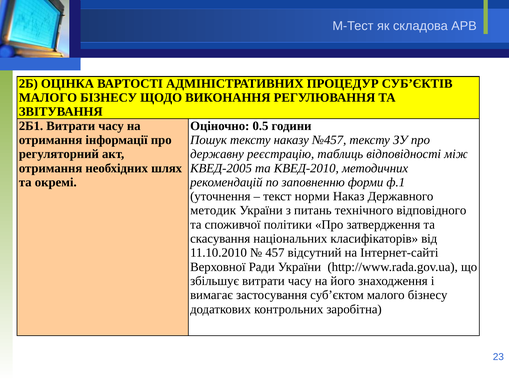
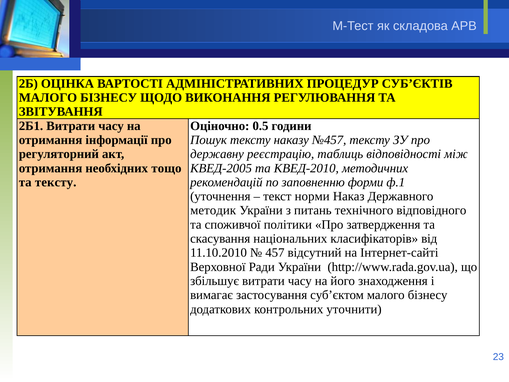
шлях: шлях -> тощо (166, 168)
та окремі: окремі -> тексту (56, 182)
заробітна: заробітна -> уточнити (354, 309)
